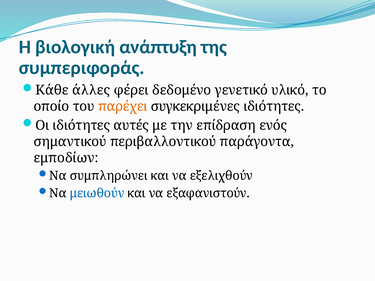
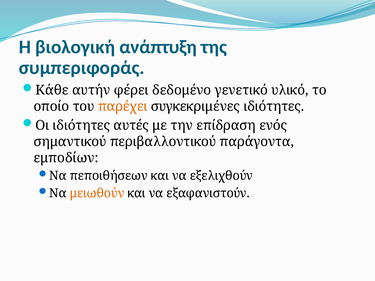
άλλες: άλλες -> αυτήν (91, 90)
συμπληρώνει: συμπληρώνει -> πεποιθήσεων (109, 176)
μειωθούν colour: blue -> orange (97, 193)
